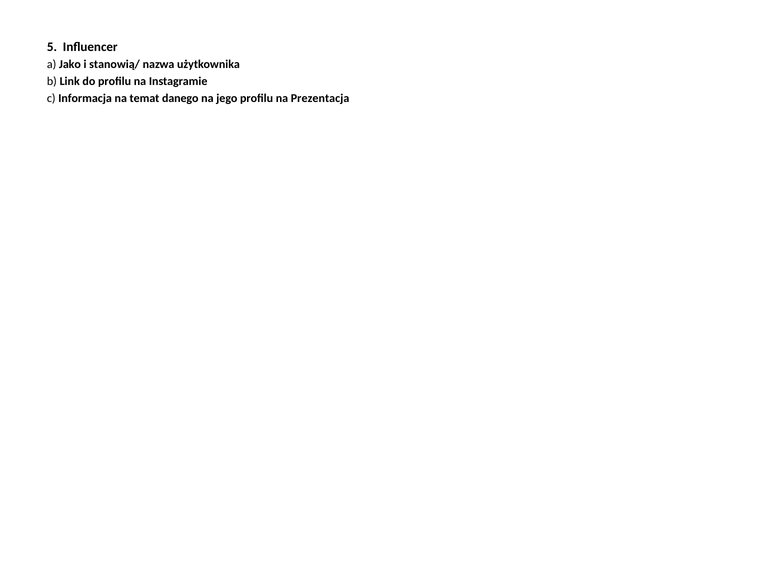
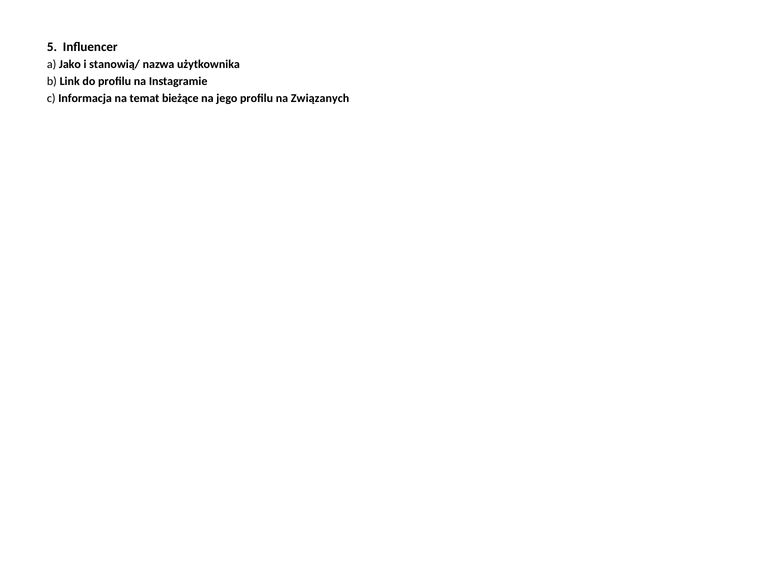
danego: danego -> bieżące (180, 98)
Prezentacja: Prezentacja -> Związanych (320, 98)
